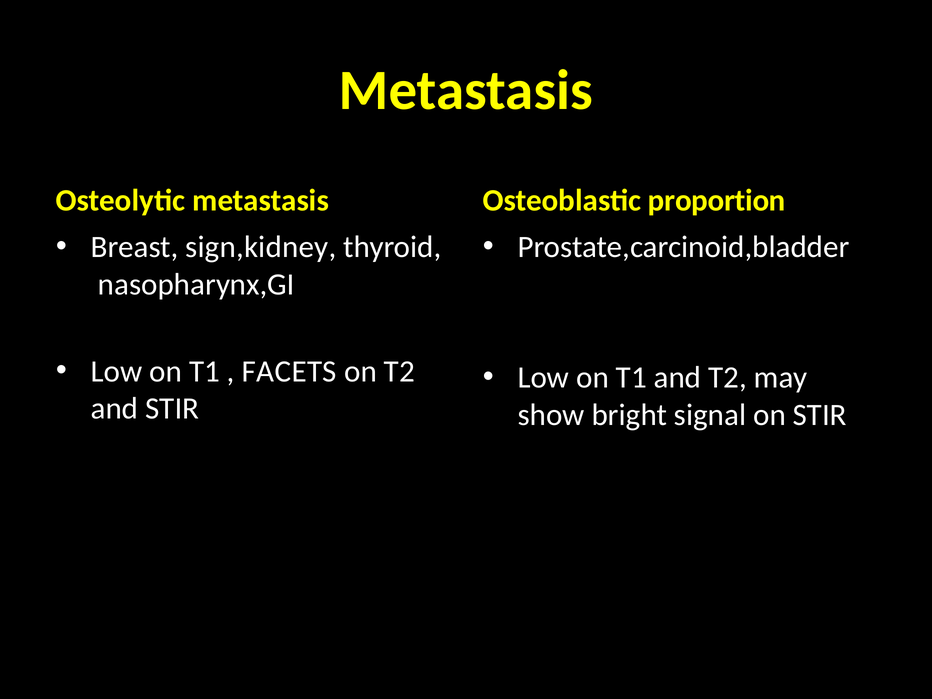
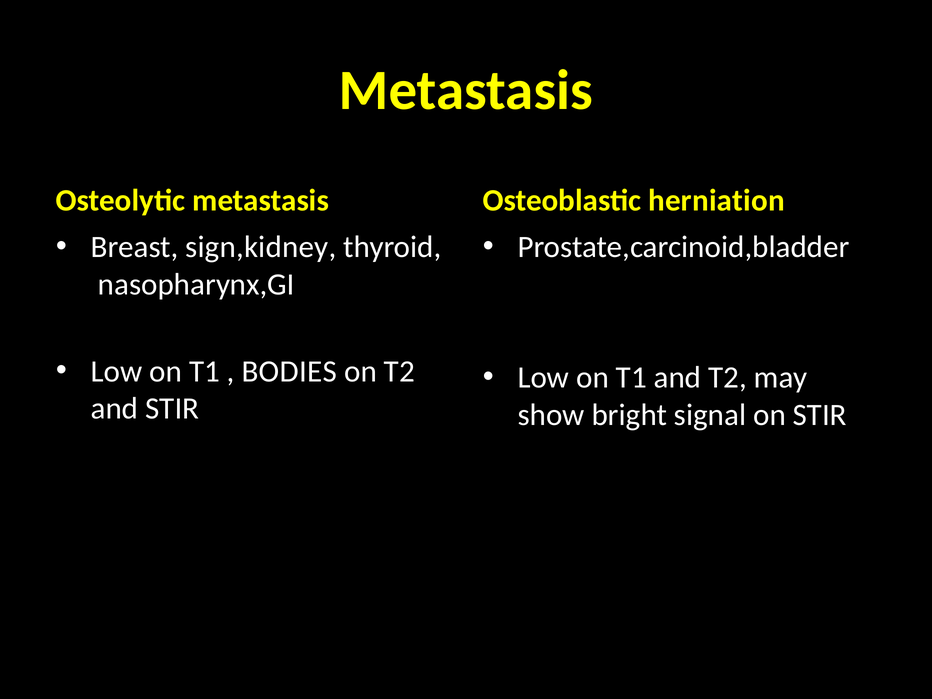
proportion: proportion -> herniation (717, 201)
FACETS: FACETS -> BODIES (289, 371)
